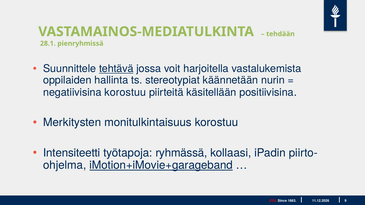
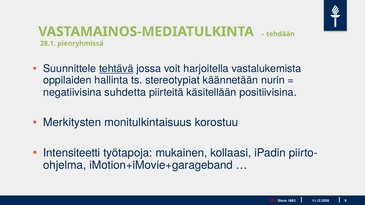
negatiivisina korostuu: korostuu -> suhdetta (125, 92)
ryhmässä: ryhmässä -> mukainen (181, 153)
iMotion+iMovie+garageband underline: present -> none (161, 165)
